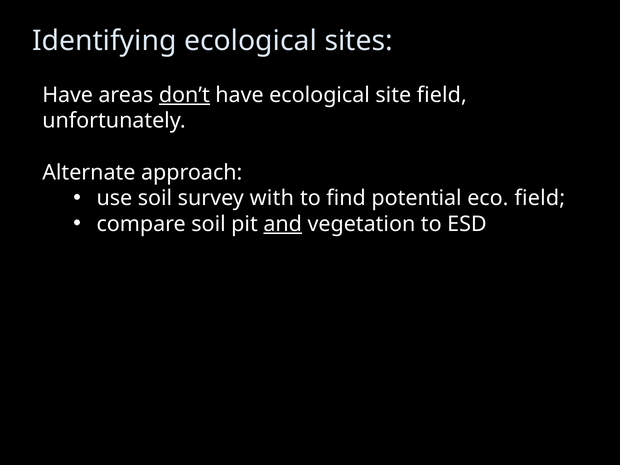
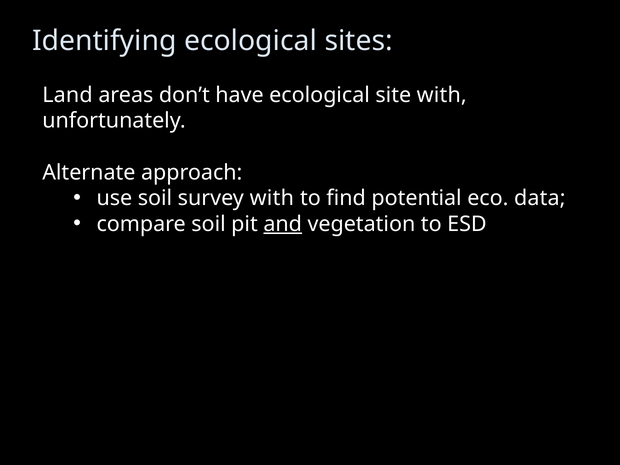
Have: Have -> Land (67, 95)
don’t underline: present -> none (184, 95)
site field: field -> with (442, 95)
eco field: field -> data (540, 198)
